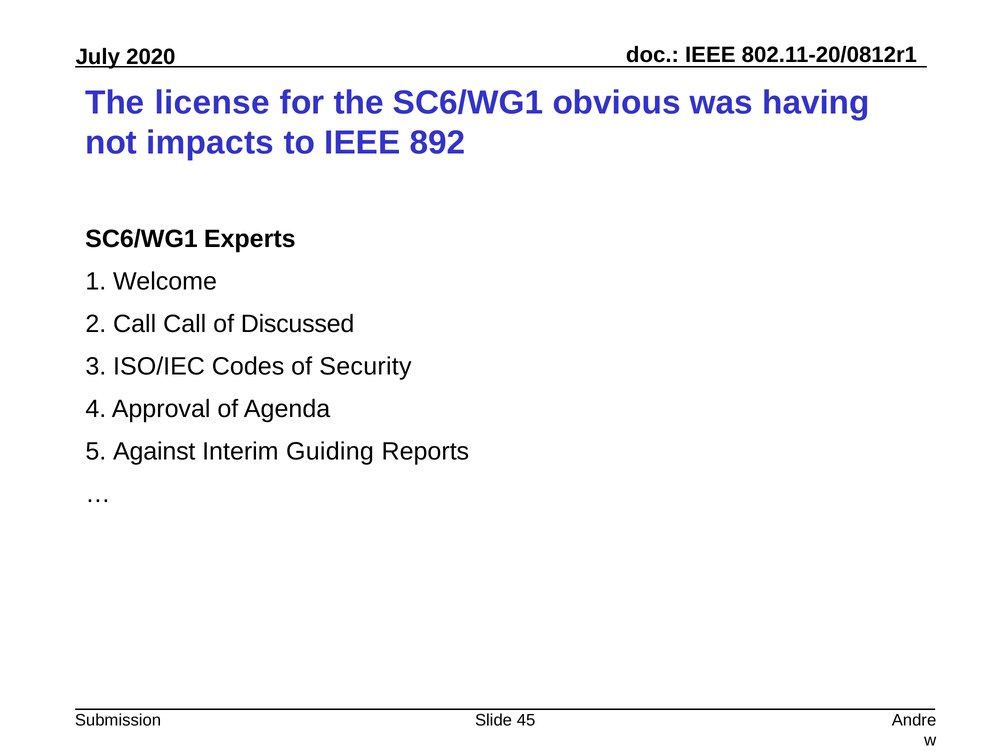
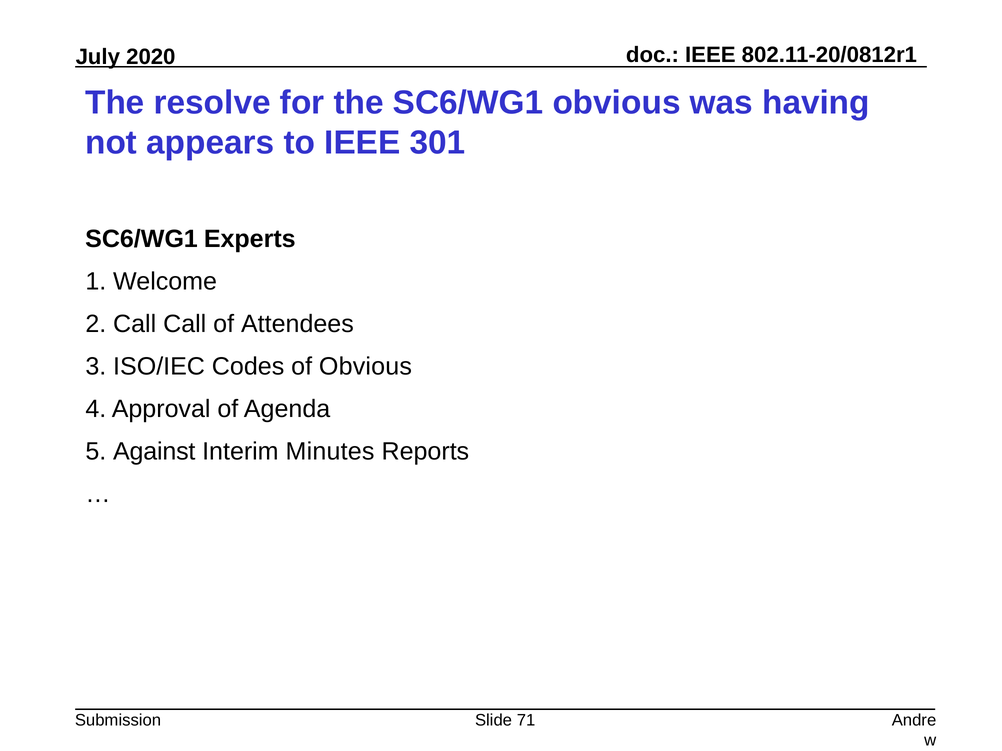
license: license -> resolve (212, 103)
impacts: impacts -> appears (210, 143)
892: 892 -> 301 (438, 143)
Discussed: Discussed -> Attendees (297, 324)
of Security: Security -> Obvious (365, 367)
Guiding: Guiding -> Minutes (330, 452)
45: 45 -> 71 (526, 721)
